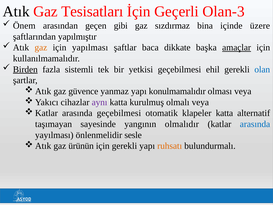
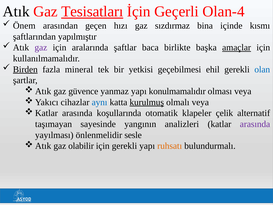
Tesisatları underline: none -> present (92, 12)
Olan-3: Olan-3 -> Olan-4 (224, 12)
gibi: gibi -> hızı (121, 26)
üzere: üzere -> kısmı (260, 26)
gaz colour: orange -> purple (41, 47)
yapılması: yapılması -> aralarında (90, 47)
dikkate: dikkate -> birlikte (177, 47)
sistemli: sistemli -> mineral (79, 69)
aynı colour: purple -> blue (100, 102)
kurulmuş underline: none -> present (147, 102)
arasında geçebilmesi: geçebilmesi -> koşullarında (119, 113)
klapeler katta: katta -> çelik (224, 113)
olmalıdır: olmalıdır -> analizleri (182, 124)
arasında colour: blue -> purple (255, 124)
ürünün: ürünün -> olabilir (81, 146)
